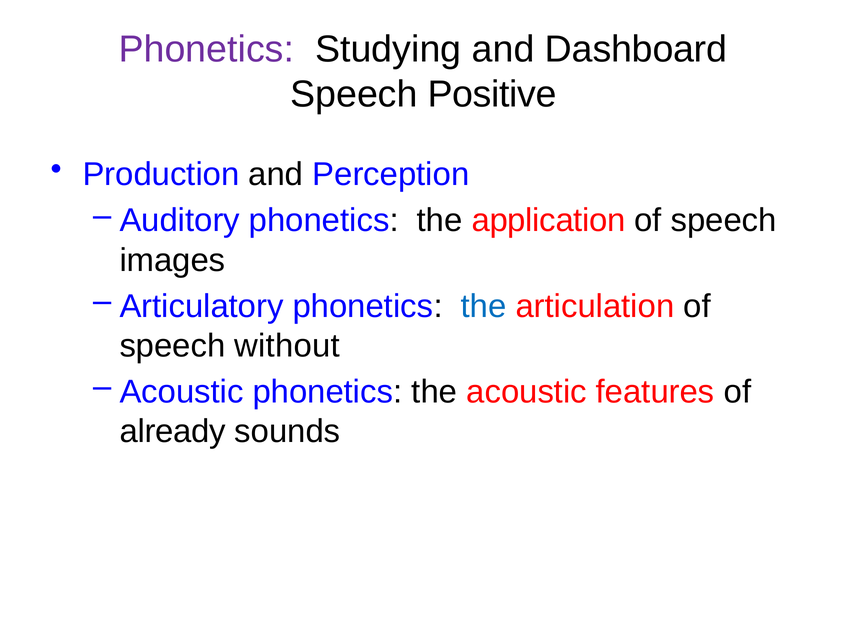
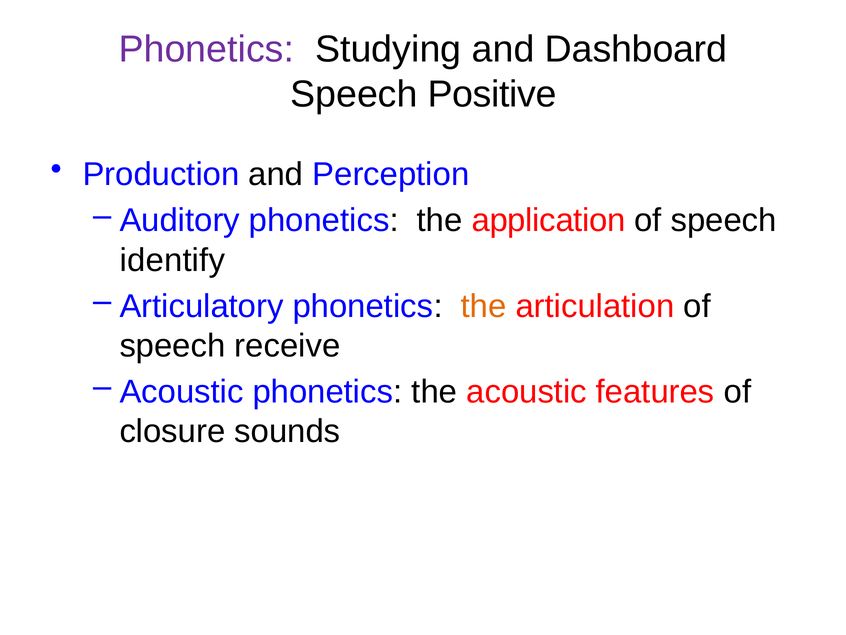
images: images -> identify (172, 260)
the colour: blue -> orange (484, 306)
without: without -> receive (287, 346)
already: already -> closure (172, 431)
